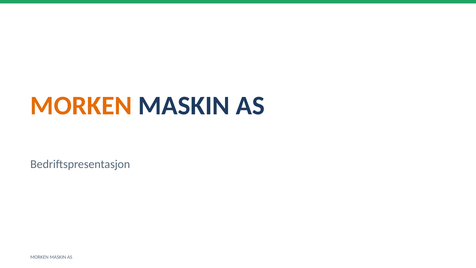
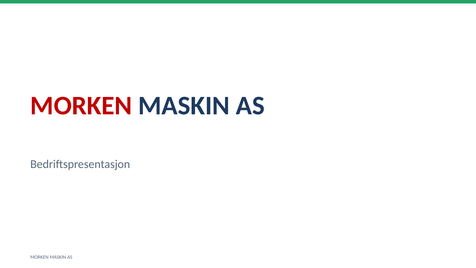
MORKEN colour: orange -> red (81, 106)
